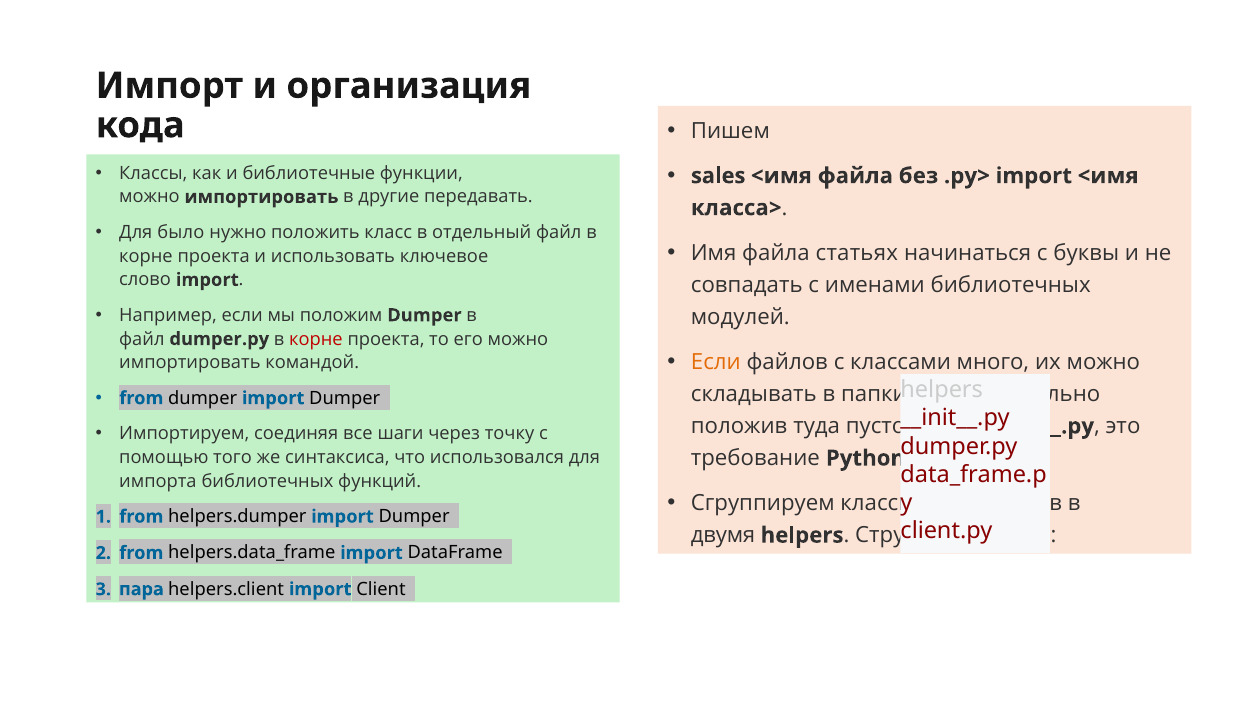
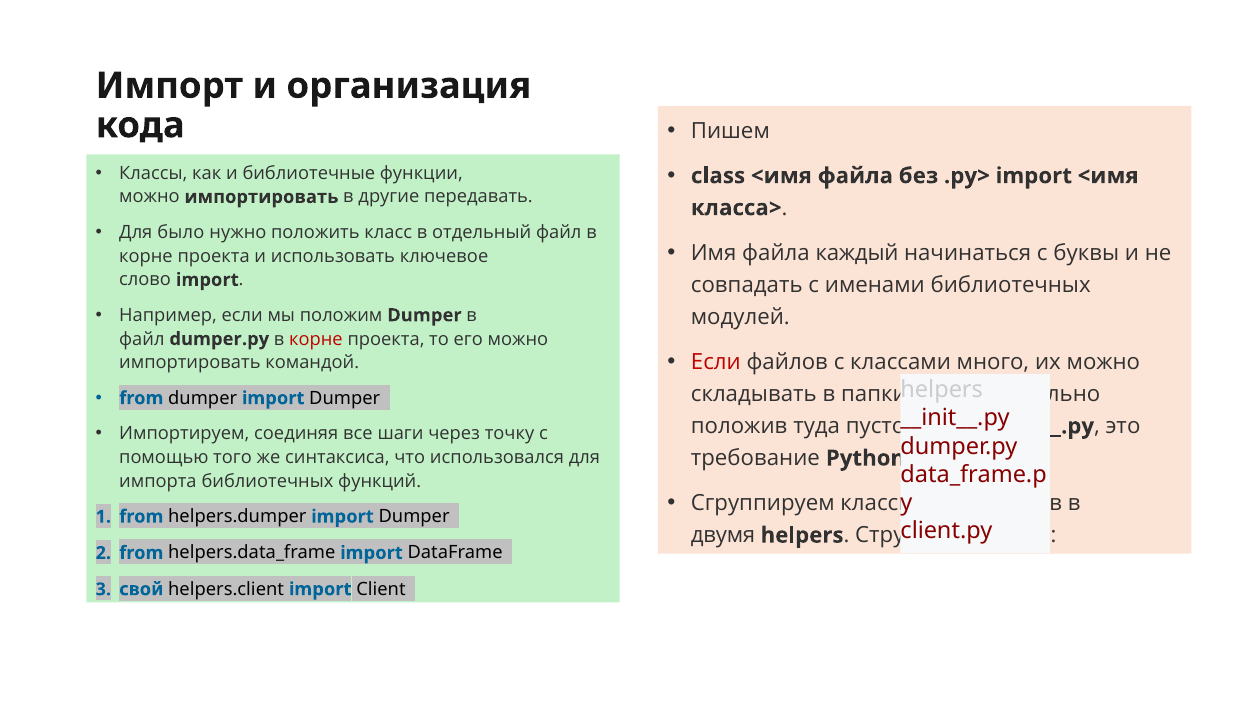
sales: sales -> class (718, 176)
статьях: статьях -> каждый (857, 253)
Если colour: orange -> red (716, 362)
пара: пара -> свой (141, 589)
